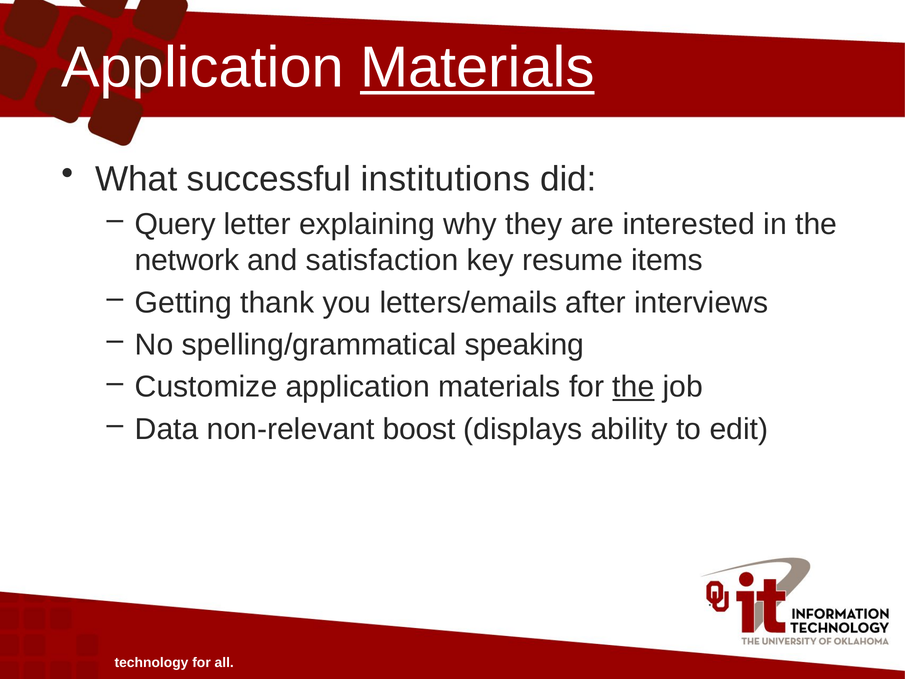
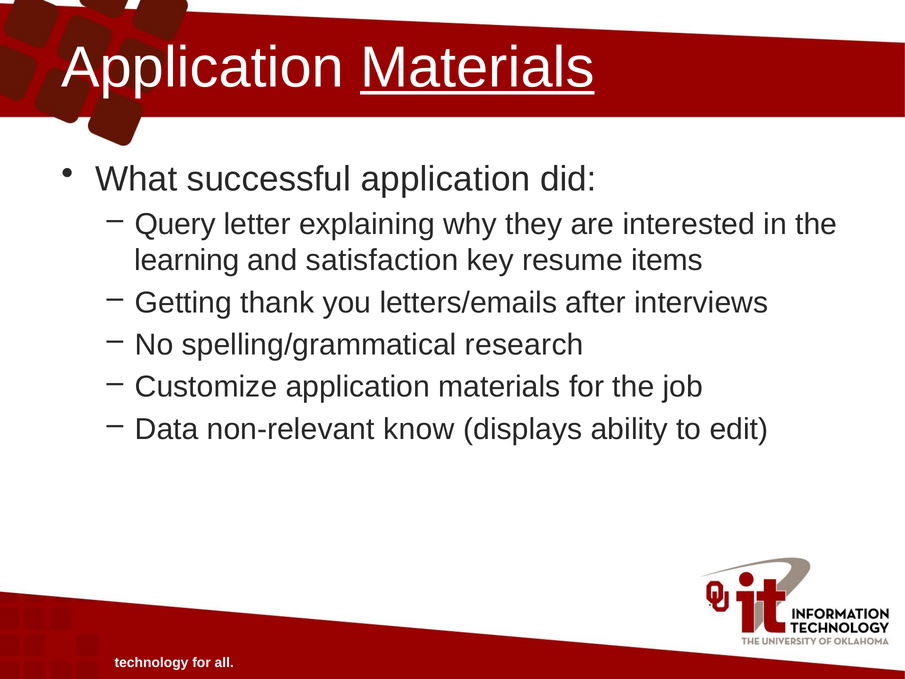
successful institutions: institutions -> application (445, 179)
network: network -> learning (187, 260)
speaking: speaking -> research (524, 345)
the underline: present -> none (633, 387)
boost: boost -> know (419, 429)
